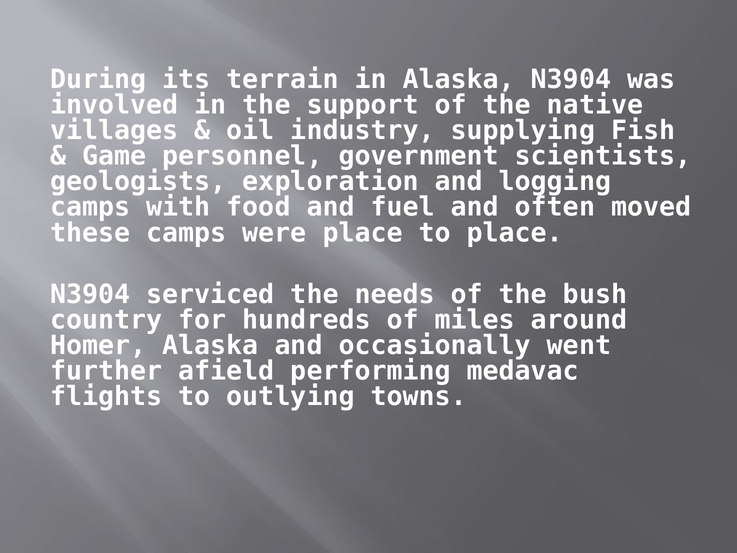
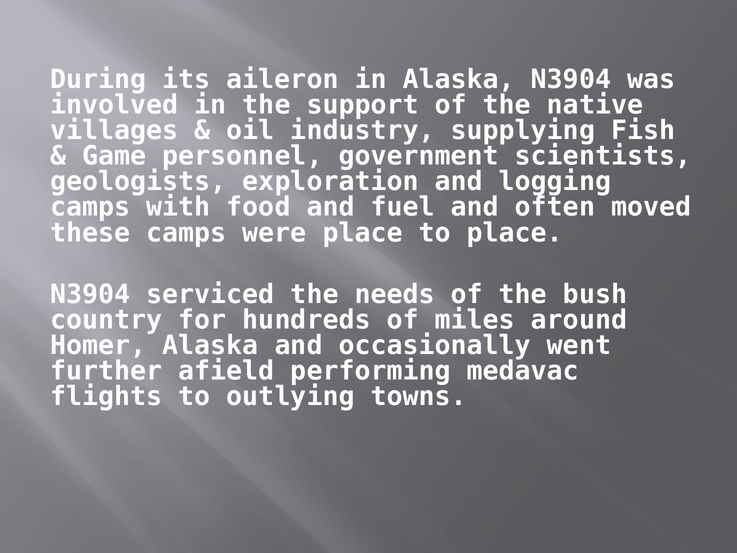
terrain: terrain -> aileron (282, 79)
